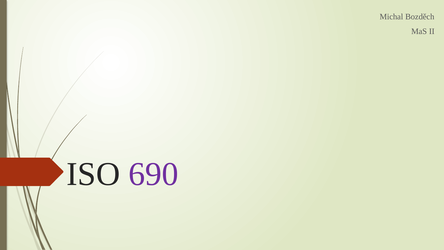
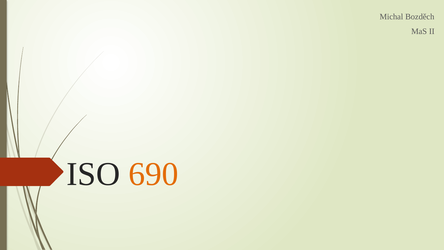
690 colour: purple -> orange (153, 174)
